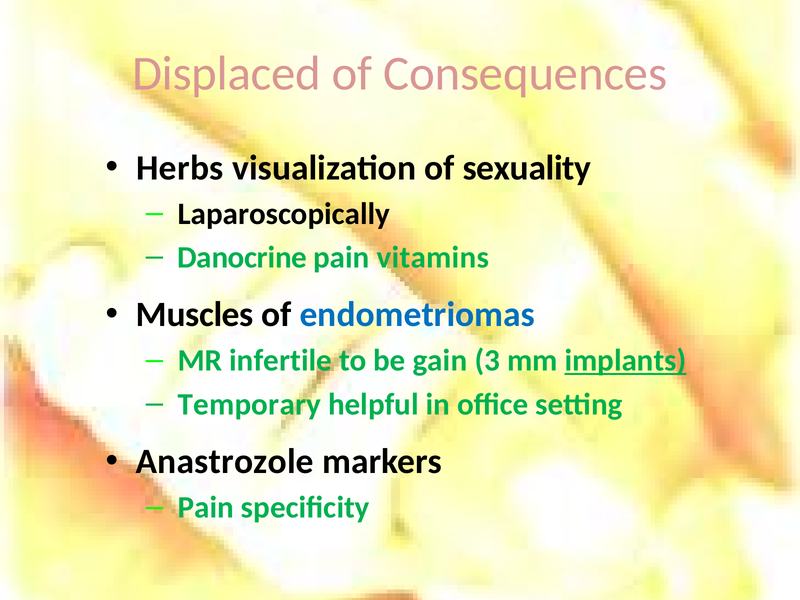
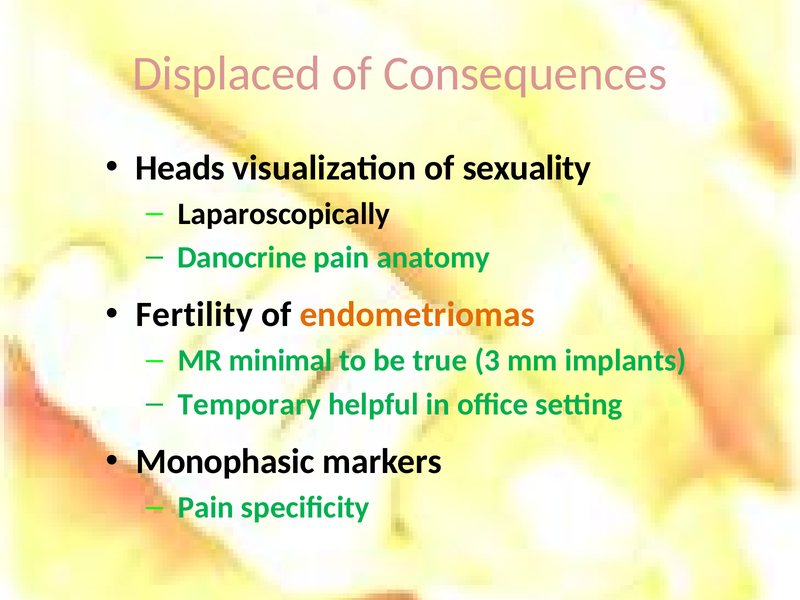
Herbs: Herbs -> Heads (180, 168)
vitamins: vitamins -> anatomy (433, 257)
Muscles: Muscles -> Fertility (194, 315)
endometriomas colour: blue -> orange (417, 315)
infertile: infertile -> minimal (281, 361)
gain: gain -> true (440, 361)
implants underline: present -> none (626, 361)
Anastrozole: Anastrozole -> Monophasic (225, 462)
